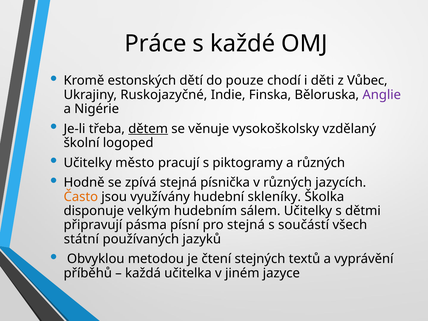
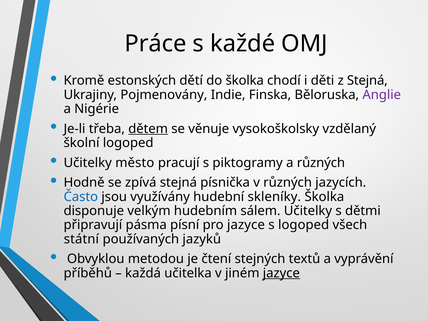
do pouze: pouze -> školka (245, 81)
z Vůbec: Vůbec -> Stejná (367, 81)
Ruskojazyčné: Ruskojazyčné -> Pojmenovány (164, 95)
Často colour: orange -> blue (81, 197)
pro stejná: stejná -> jazyce (246, 225)
s součástí: součástí -> logoped (304, 225)
jazyce underline: none -> present (281, 273)
